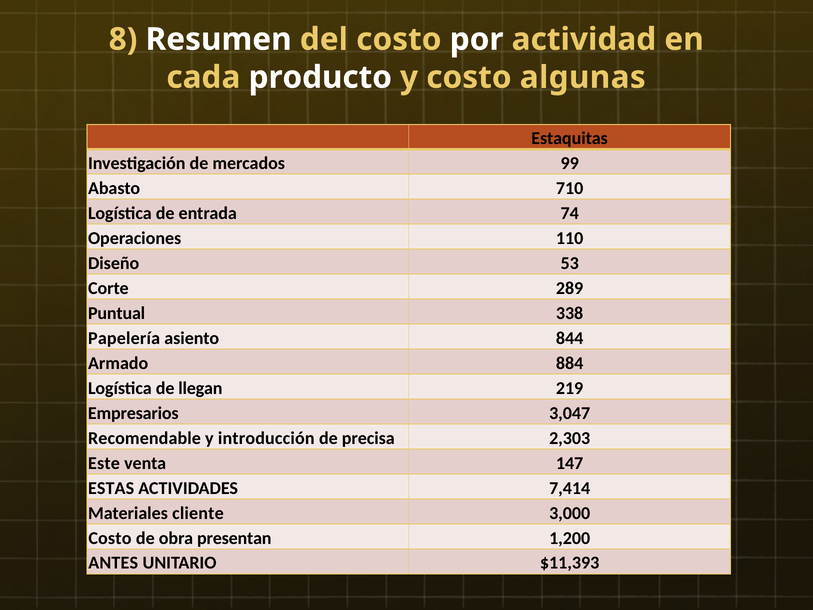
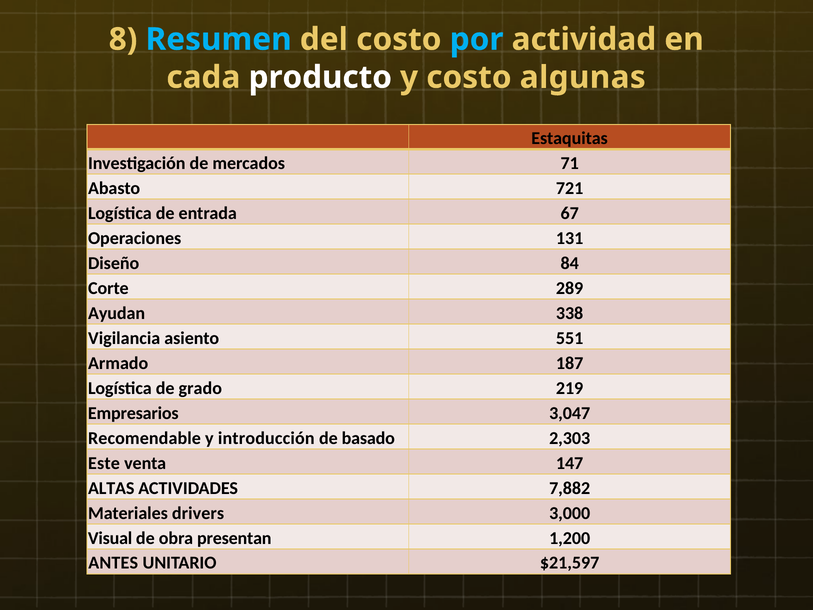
Resumen colour: white -> light blue (219, 39)
por colour: white -> light blue (477, 39)
99: 99 -> 71 (570, 163)
710: 710 -> 721 (570, 188)
74: 74 -> 67 (570, 213)
110: 110 -> 131 (570, 238)
53: 53 -> 84 (570, 263)
Puntual: Puntual -> Ayudan (117, 313)
Papelería: Papelería -> Vigilancia (124, 338)
844: 844 -> 551 (570, 338)
884: 884 -> 187 (570, 363)
llegan: llegan -> grado (200, 388)
precisa: precisa -> basado (368, 438)
ESTAS: ESTAS -> ALTAS (111, 488)
7,414: 7,414 -> 7,882 (570, 488)
cliente: cliente -> drivers (198, 513)
Costo: Costo -> Visual (110, 538)
$11,393: $11,393 -> $21,597 (570, 563)
